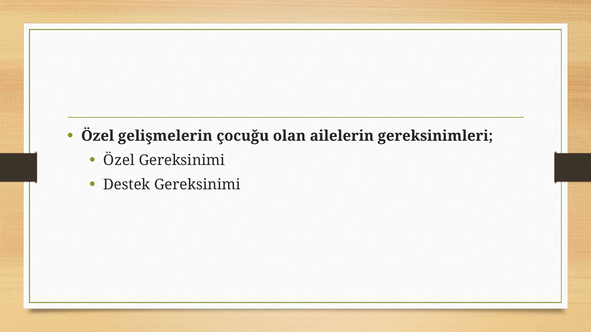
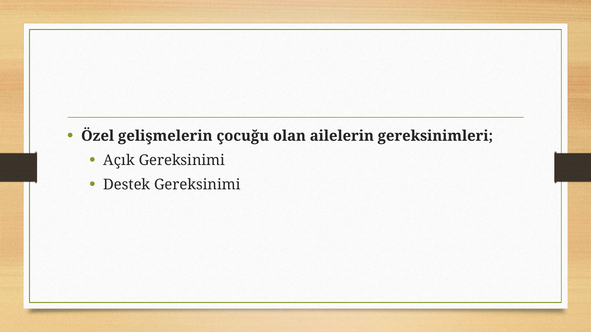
Özel: Özel -> Açık (119, 160)
